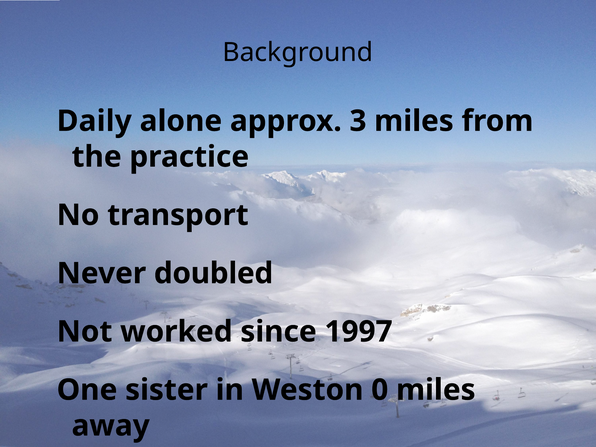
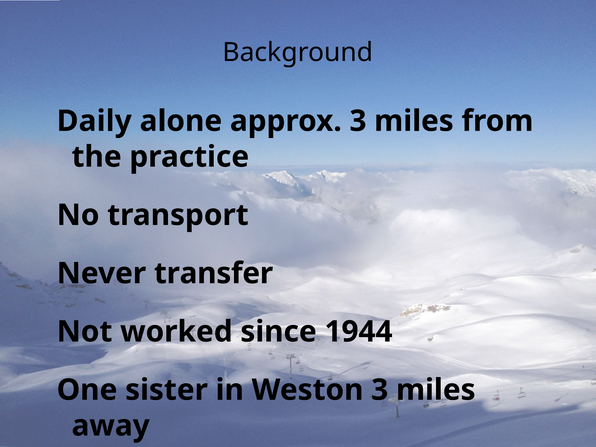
doubled: doubled -> transfer (214, 273)
1997: 1997 -> 1944 (359, 332)
Weston 0: 0 -> 3 (380, 390)
